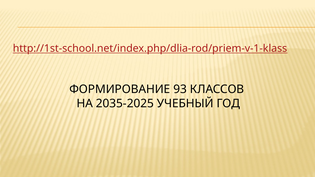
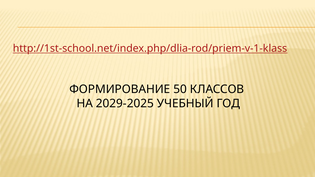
93: 93 -> 50 (180, 89)
2035-2025: 2035-2025 -> 2029-2025 (125, 104)
